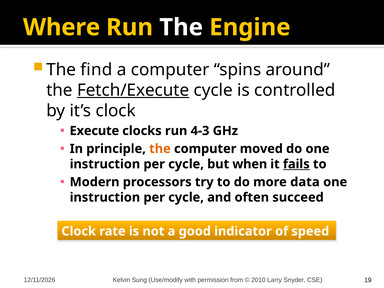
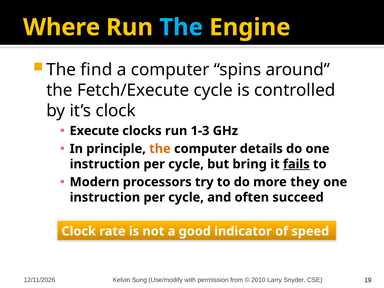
The colour: white -> light blue (181, 27)
Fetch/Execute underline: present -> none (133, 90)
4-3: 4-3 -> 1-3 (200, 131)
moved: moved -> details (261, 149)
when: when -> bring (250, 164)
data: data -> they (305, 182)
